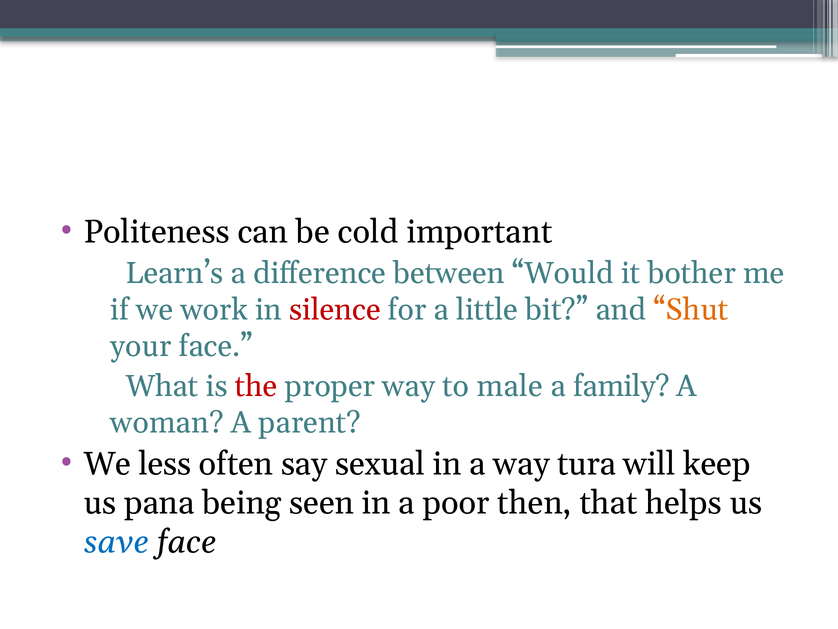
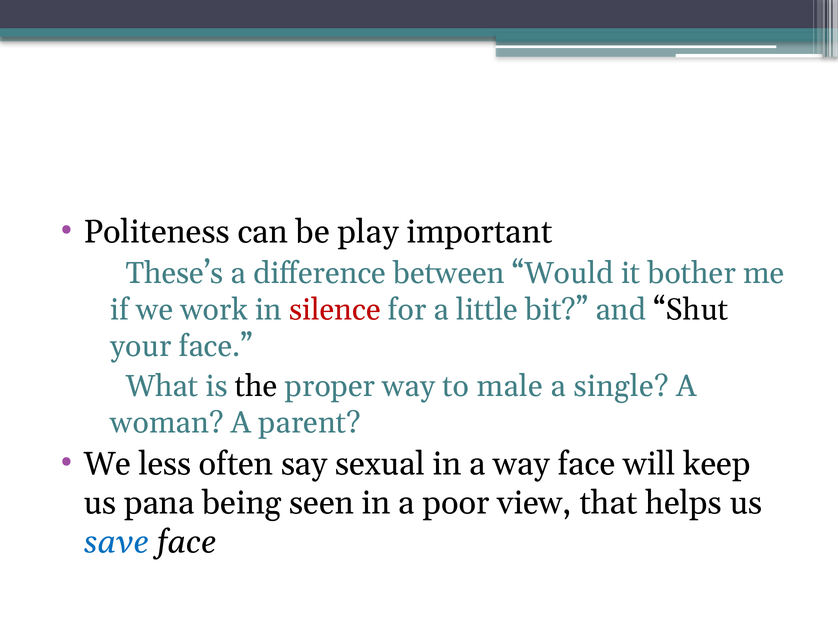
cold: cold -> play (368, 232)
Learn’s: Learn’s -> These’s (175, 273)
Shut colour: orange -> black (691, 310)
the colour: red -> black (256, 386)
family: family -> single (621, 386)
way tura: tura -> face (586, 464)
then: then -> view (535, 503)
